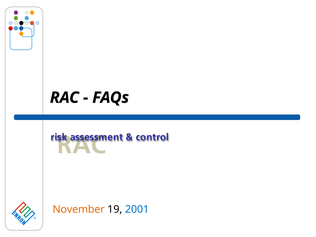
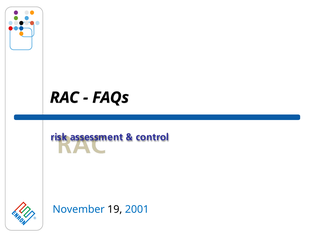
November colour: orange -> blue (79, 210)
